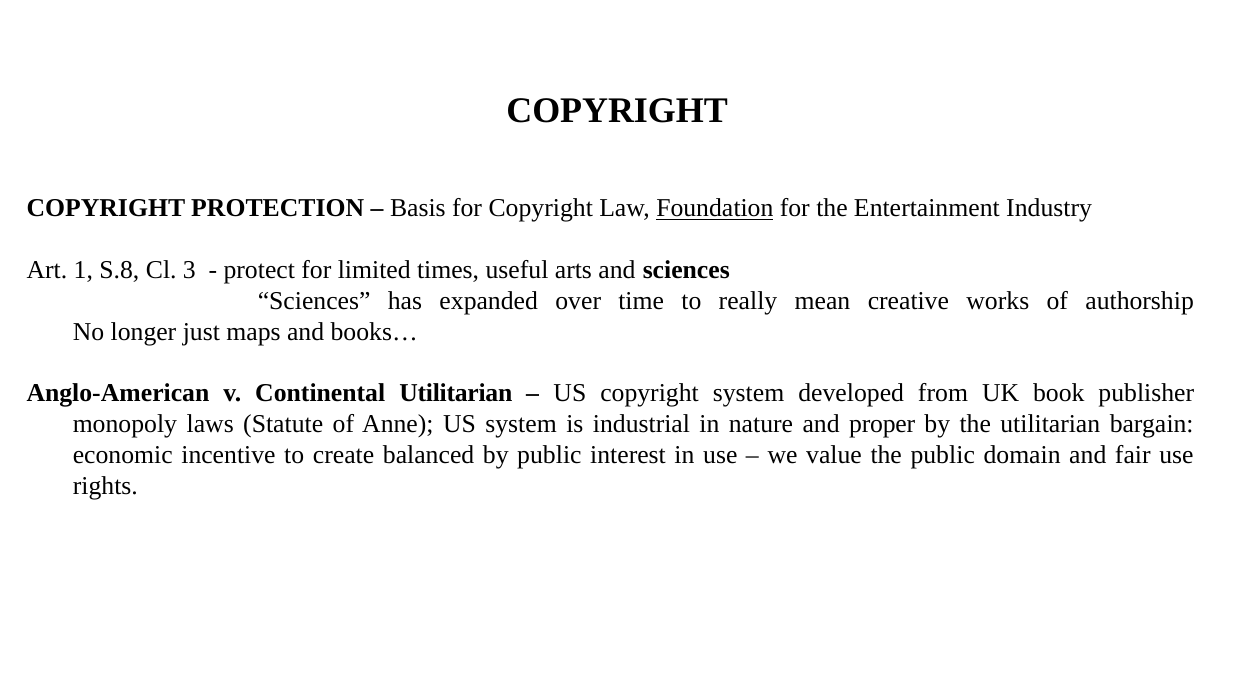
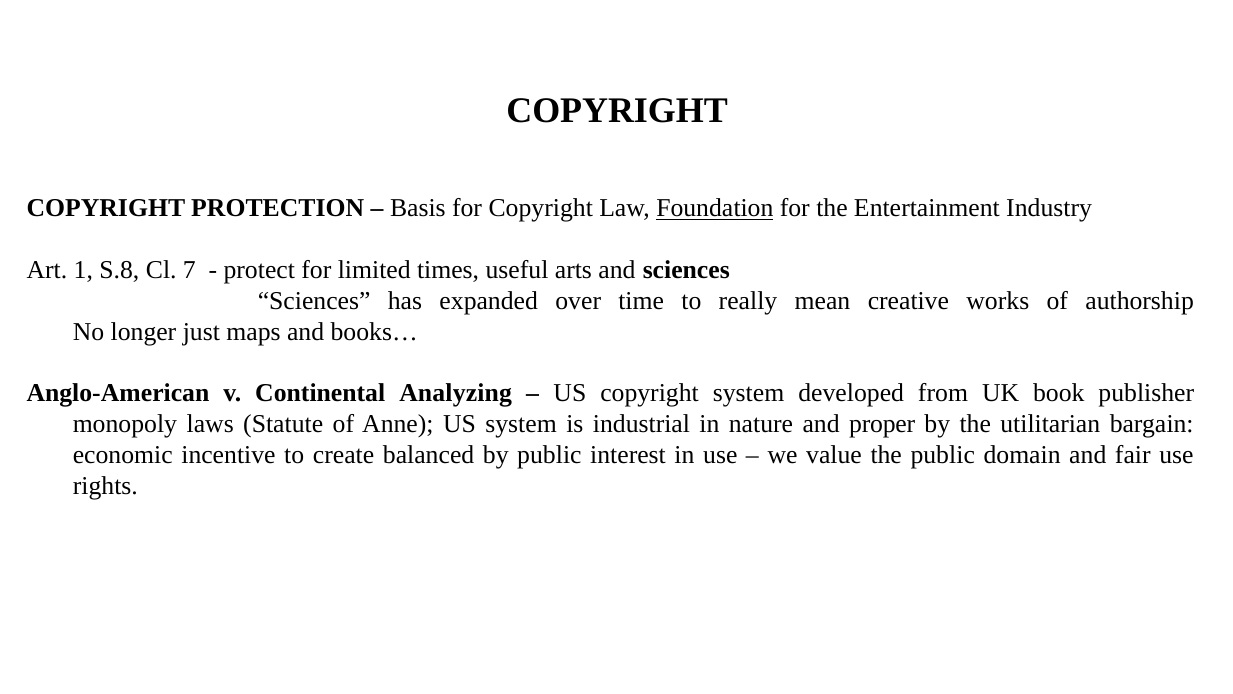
3: 3 -> 7 (189, 270)
Continental Utilitarian: Utilitarian -> Analyzing (456, 393)
